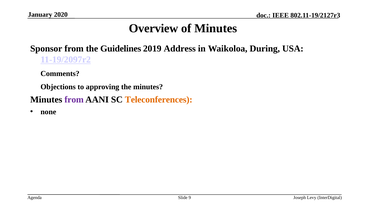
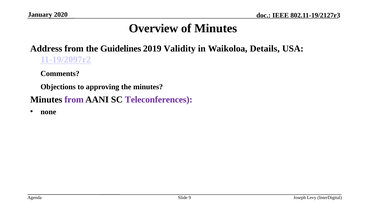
Sponsor: Sponsor -> Address (46, 49)
Address: Address -> Validity (180, 49)
During: During -> Details (265, 49)
Teleconferences colour: orange -> purple (159, 99)
